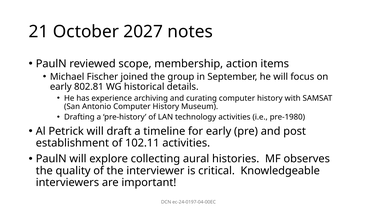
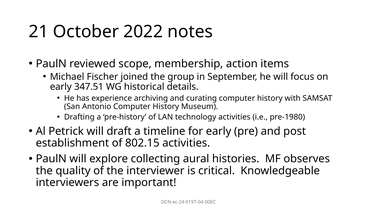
2027: 2027 -> 2022 (143, 32)
802.81: 802.81 -> 347.51 (89, 87)
102.11: 102.11 -> 802.15 (142, 143)
